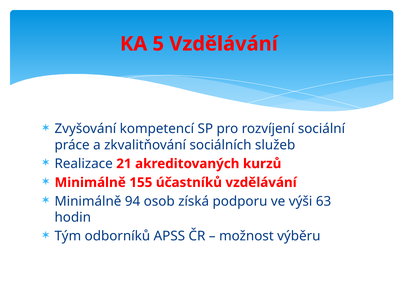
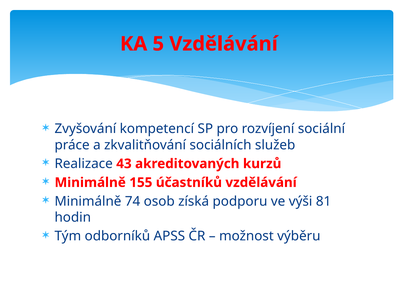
21: 21 -> 43 (124, 164)
94: 94 -> 74 (133, 201)
63: 63 -> 81 (324, 201)
